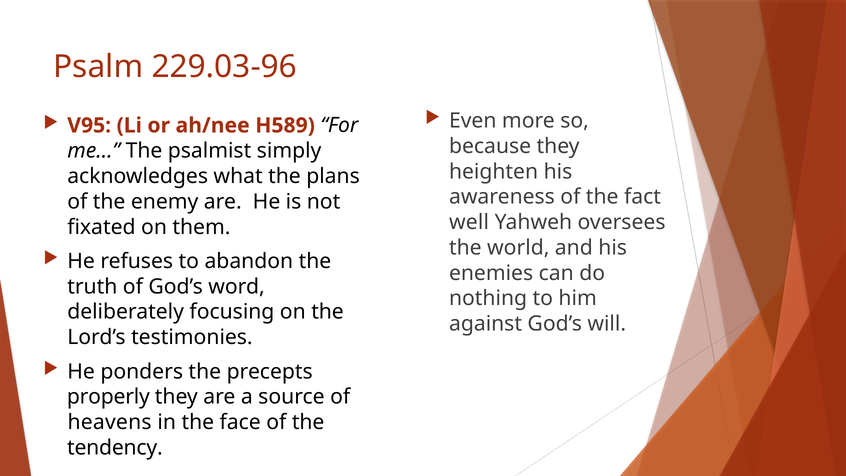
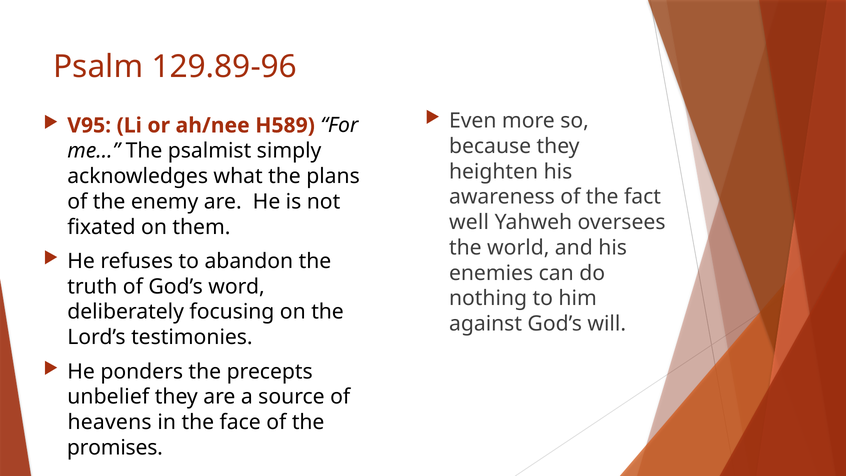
229.03-96: 229.03-96 -> 129.89-96 (224, 67)
properly: properly -> unbelief (108, 397)
tendency: tendency -> promises (115, 448)
